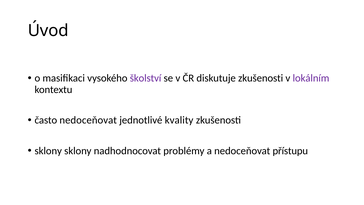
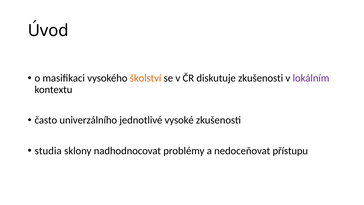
školství colour: purple -> orange (146, 78)
často nedoceňovat: nedoceňovat -> univerzálního (88, 120)
kvality: kvality -> vysoké (179, 120)
sklony: sklony -> studia (48, 151)
